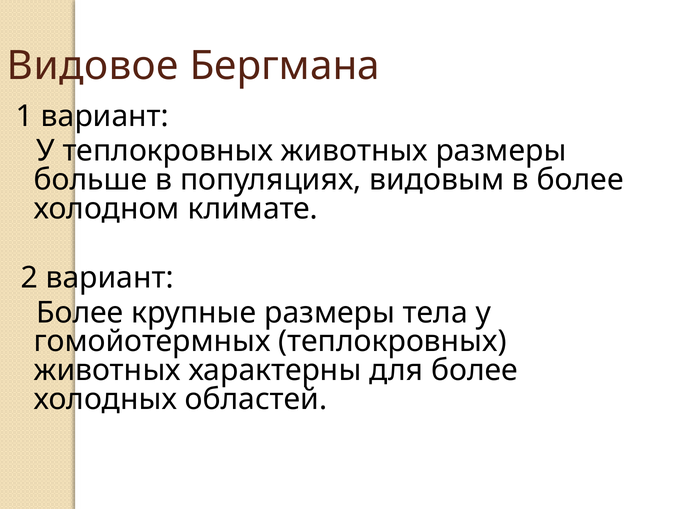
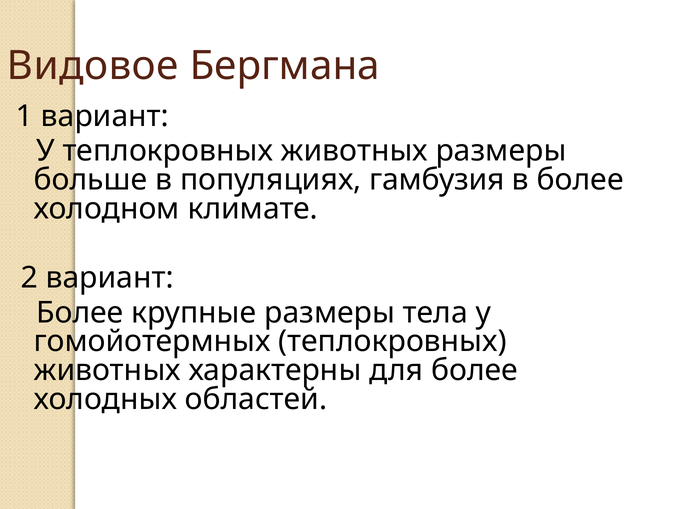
видовым: видовым -> гамбузия (437, 180)
